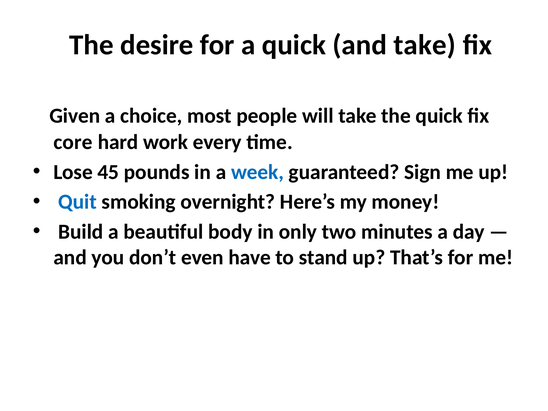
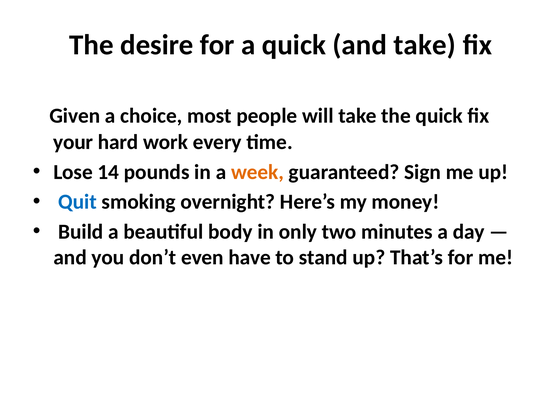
core: core -> your (73, 142)
45: 45 -> 14 (108, 172)
week colour: blue -> orange (257, 172)
